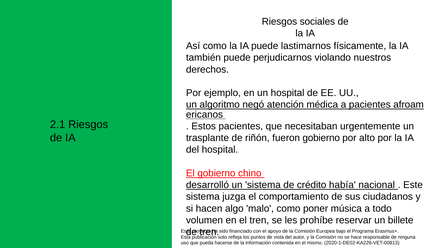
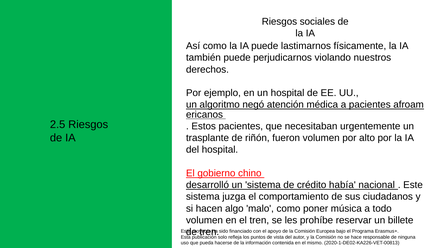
2.1: 2.1 -> 2.5 (58, 125)
fueron gobierno: gobierno -> volumen (321, 138)
